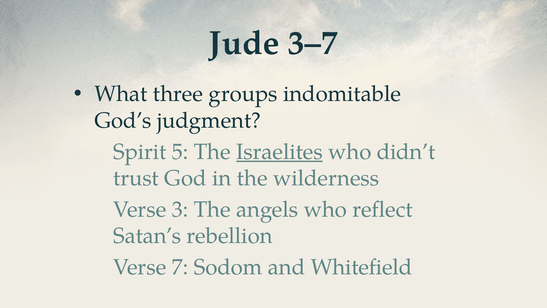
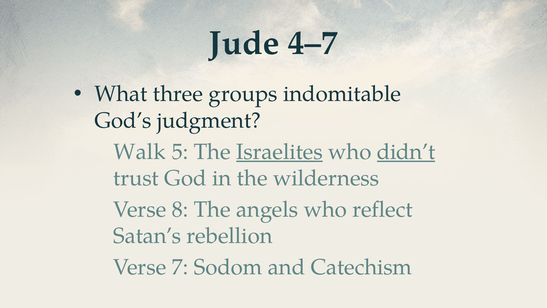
3–7: 3–7 -> 4–7 (313, 43)
Spirit: Spirit -> Walk (140, 152)
didn’t underline: none -> present (406, 152)
3: 3 -> 8 (180, 209)
Whitefield: Whitefield -> Catechism (361, 267)
